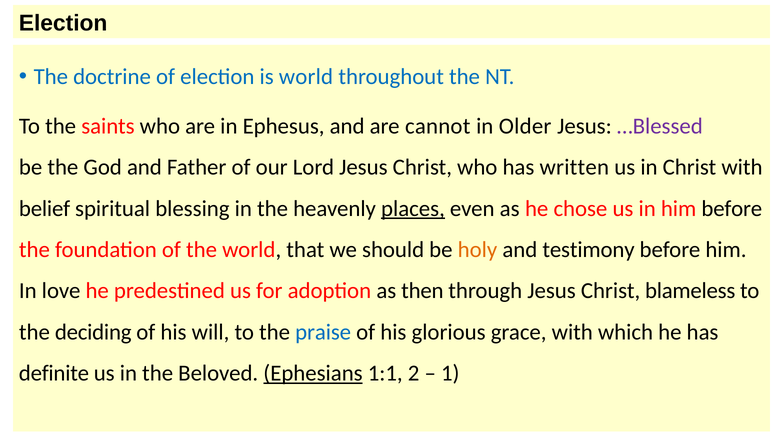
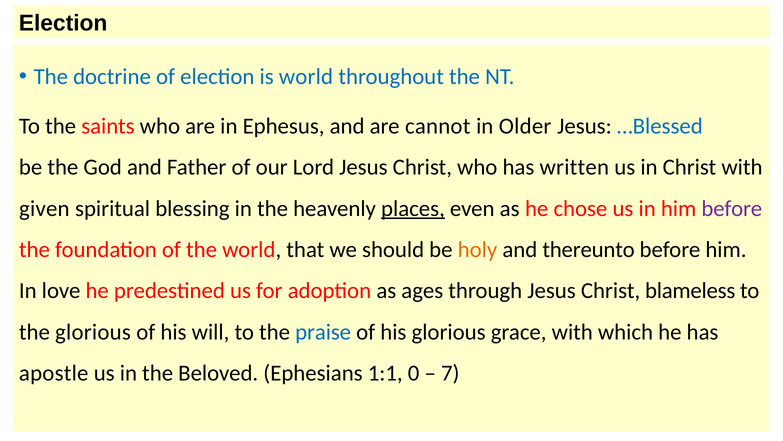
…Blessed colour: purple -> blue (660, 126)
belief: belief -> given (44, 208)
before colour: black -> purple (732, 208)
testimony: testimony -> thereunto (589, 249)
then: then -> ages (422, 291)
the deciding: deciding -> glorious (93, 332)
definite: definite -> apostle (54, 373)
Ephesians underline: present -> none (313, 373)
2: 2 -> 0 (414, 373)
1: 1 -> 7 (450, 373)
